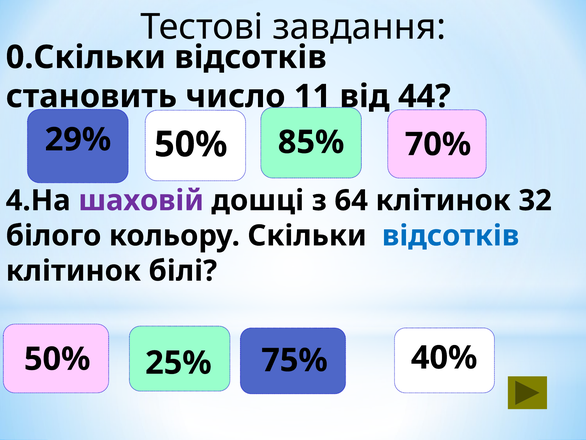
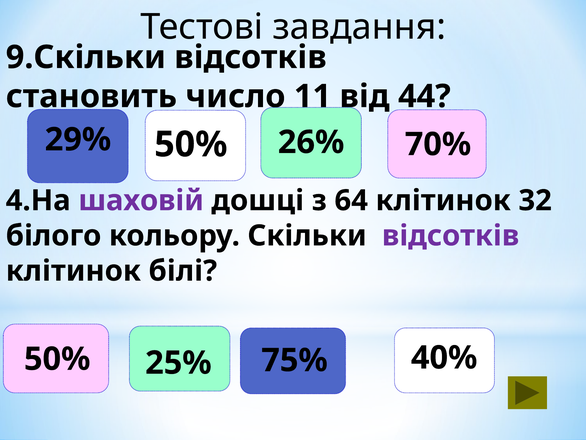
0.Скільки: 0.Скільки -> 9.Скільки (86, 57)
85%: 85% -> 26% (311, 142)
відсотків colour: blue -> purple (451, 235)
